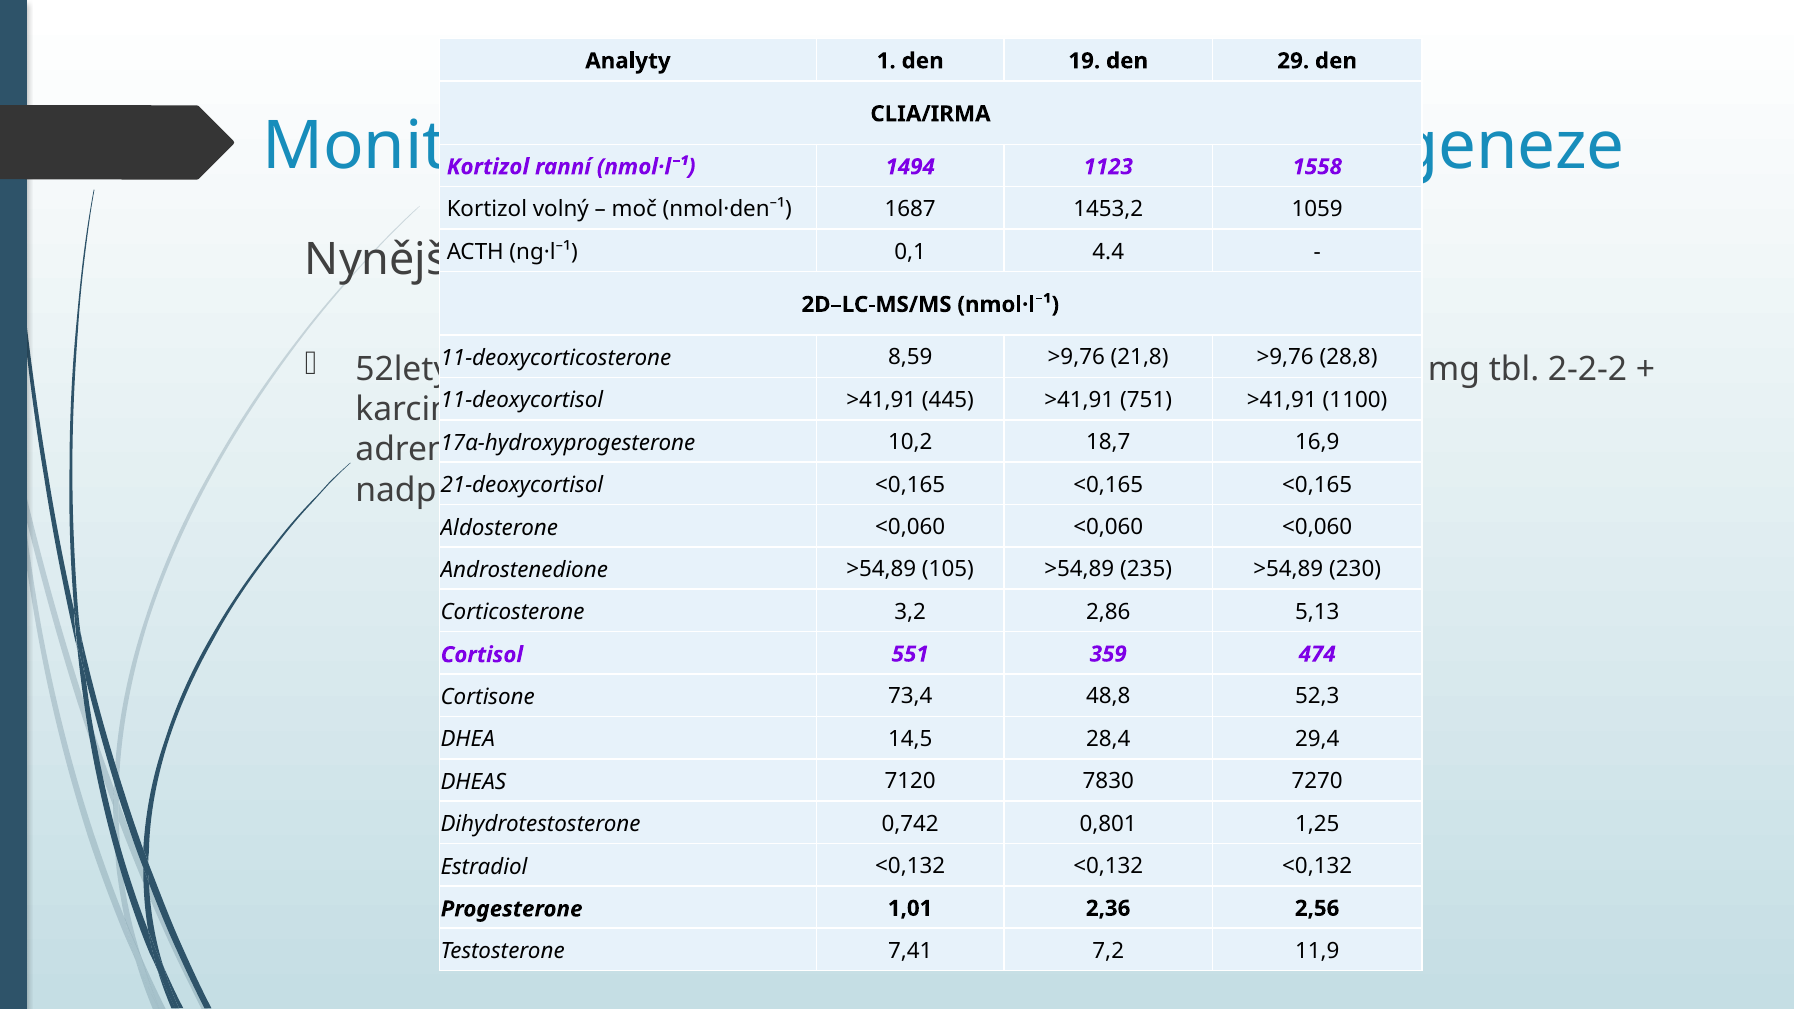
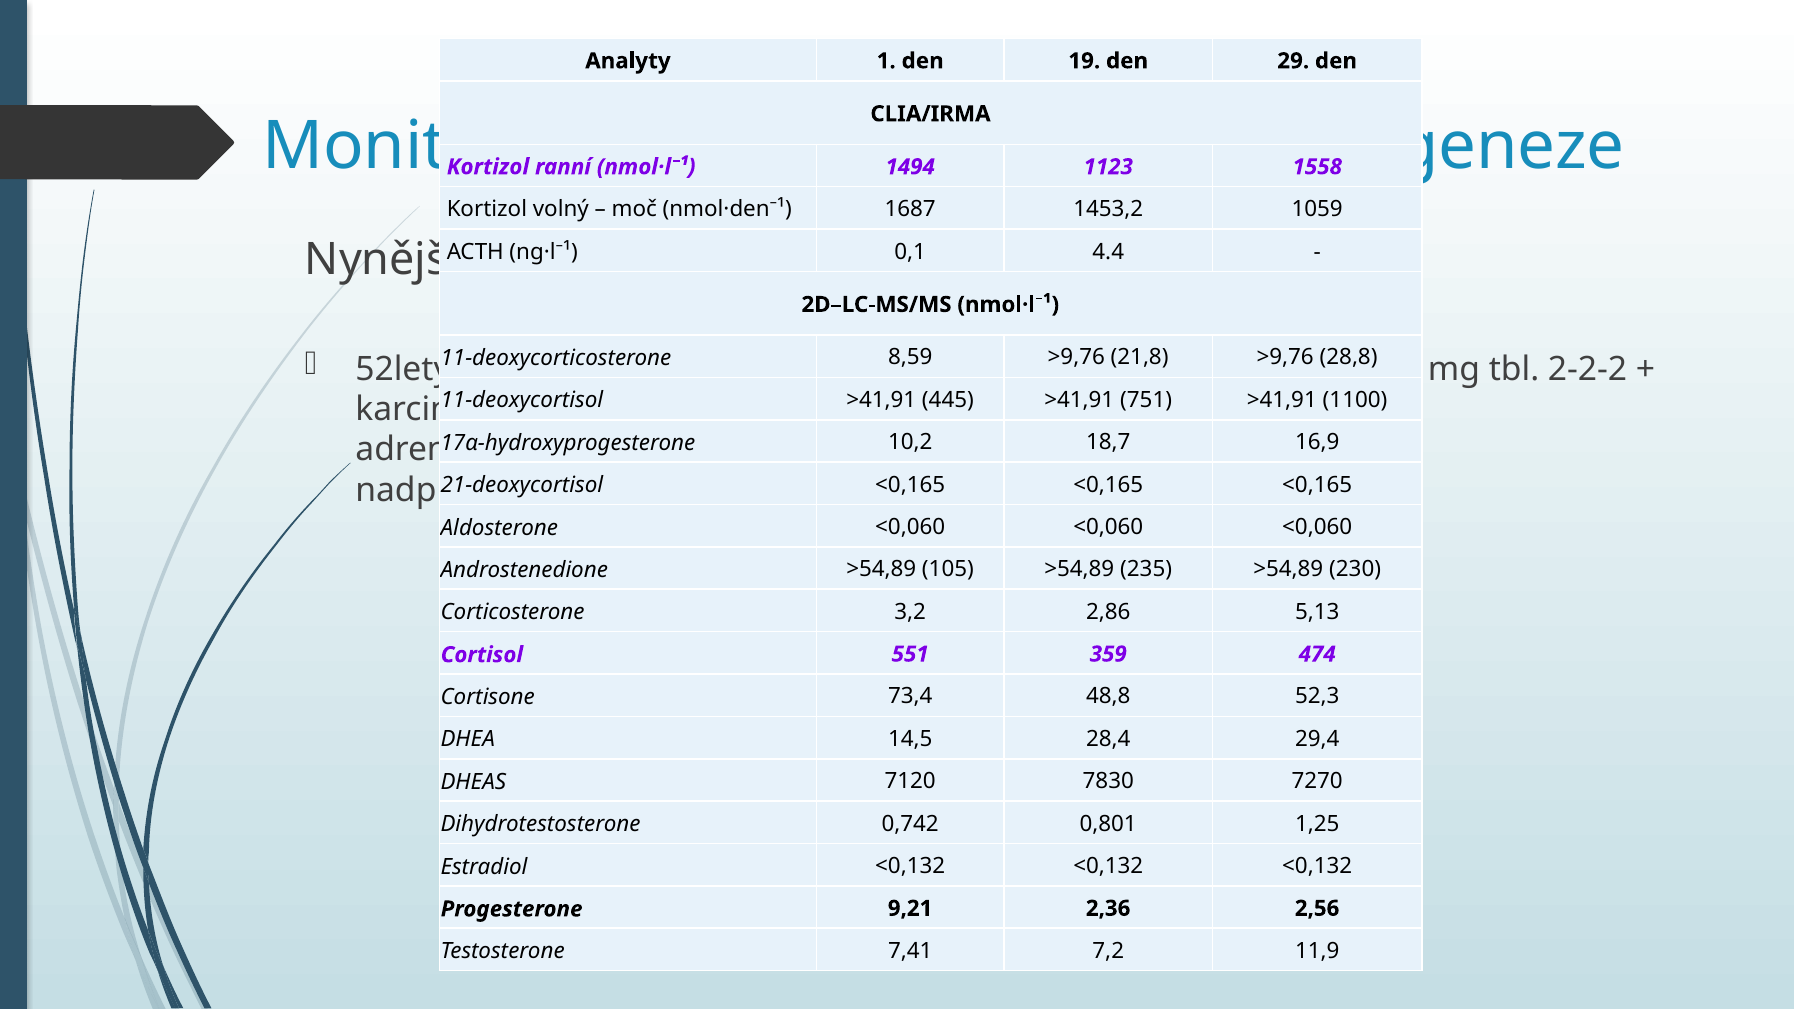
1,01: 1,01 -> 9,21 (910, 908)
